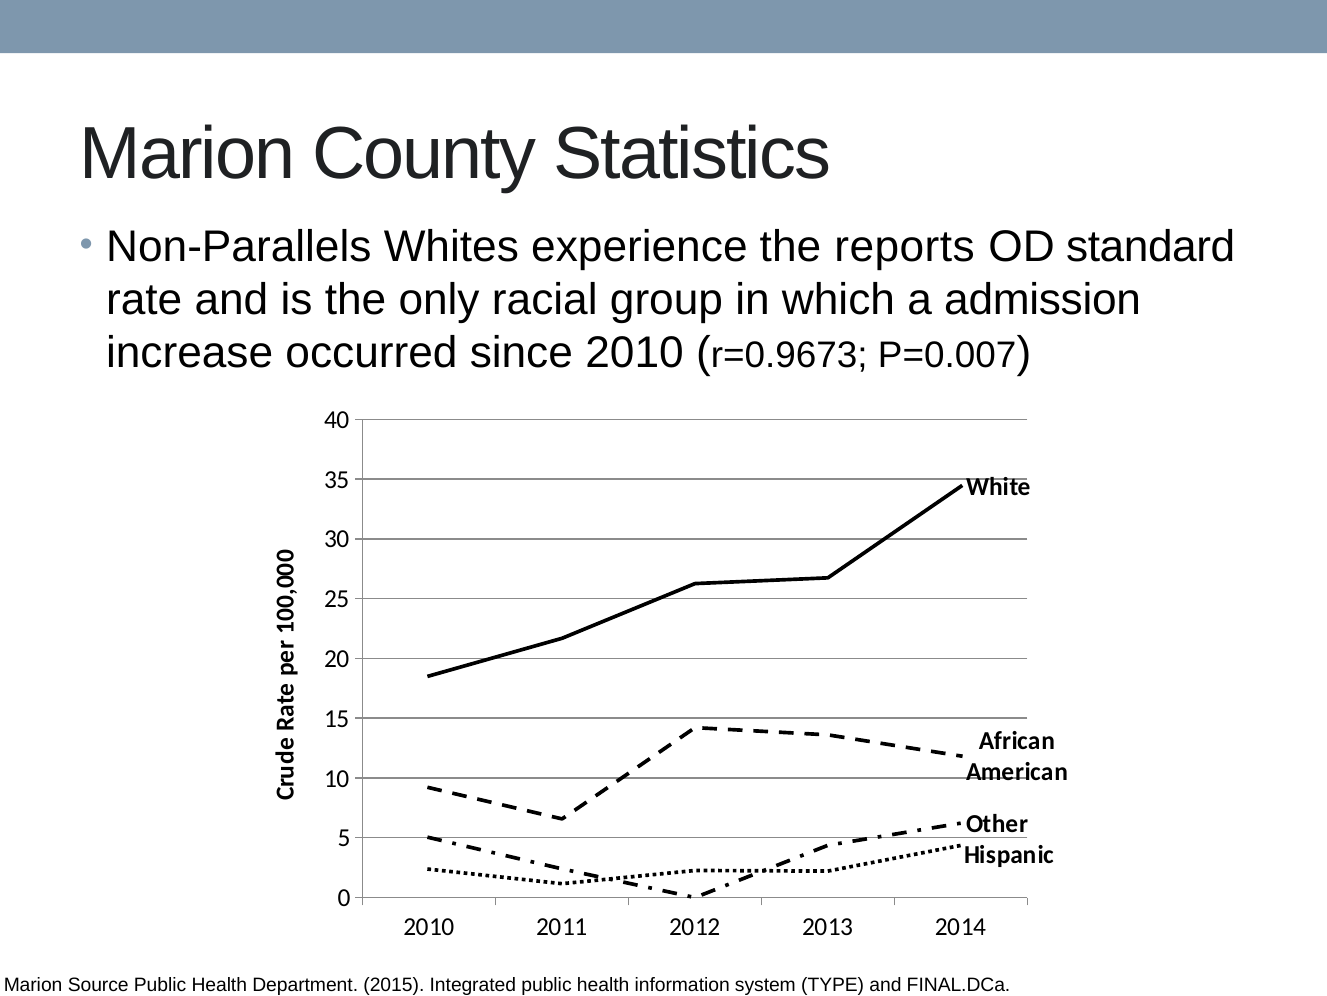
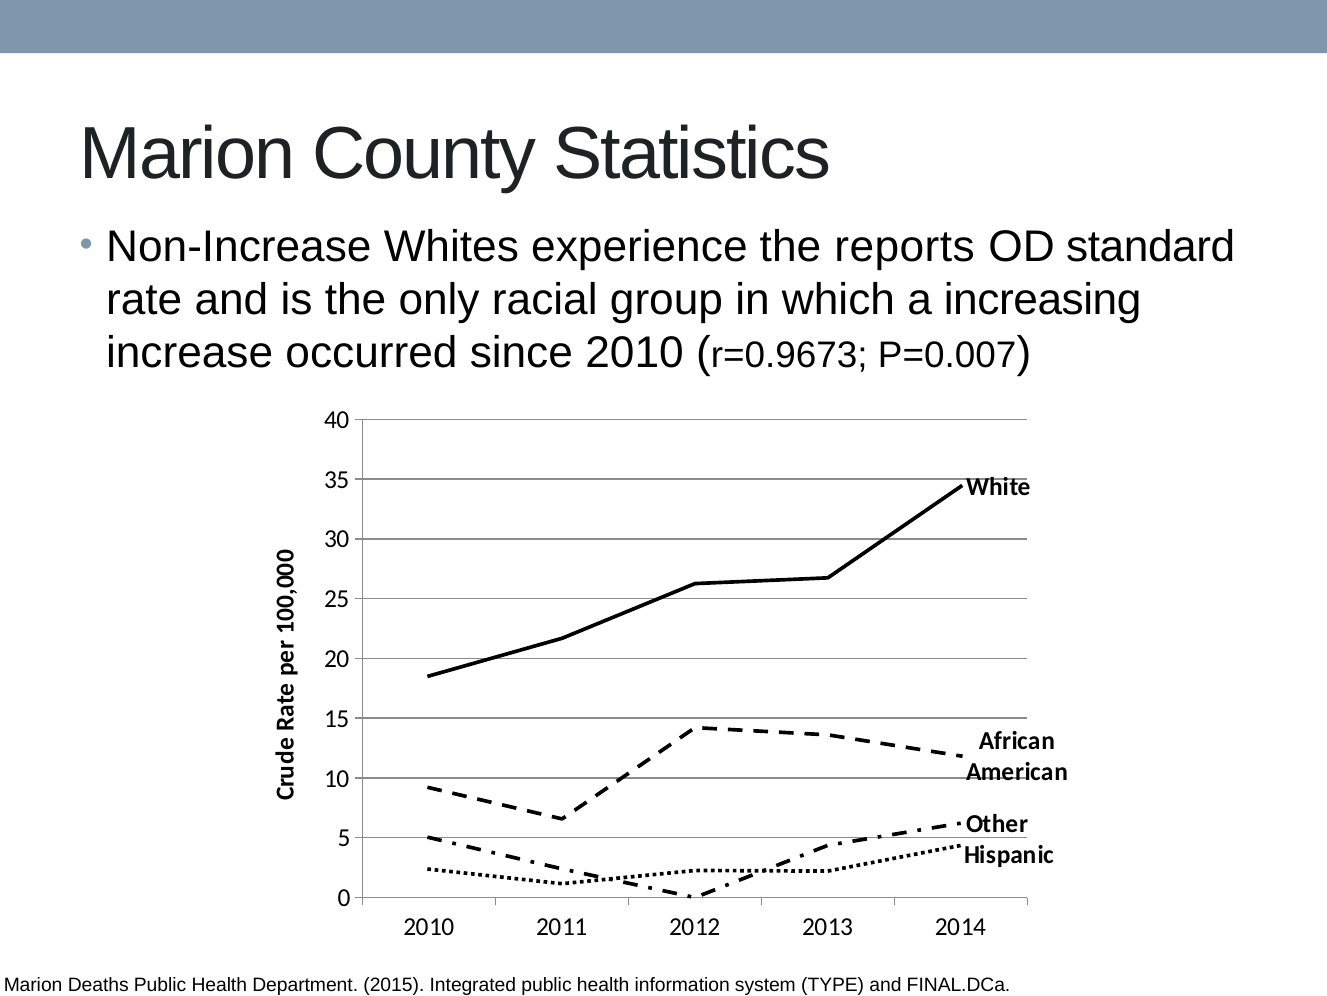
Non-Parallels: Non-Parallels -> Non-Increase (239, 246)
admission: admission -> increasing (1043, 299)
Source: Source -> Deaths (98, 985)
